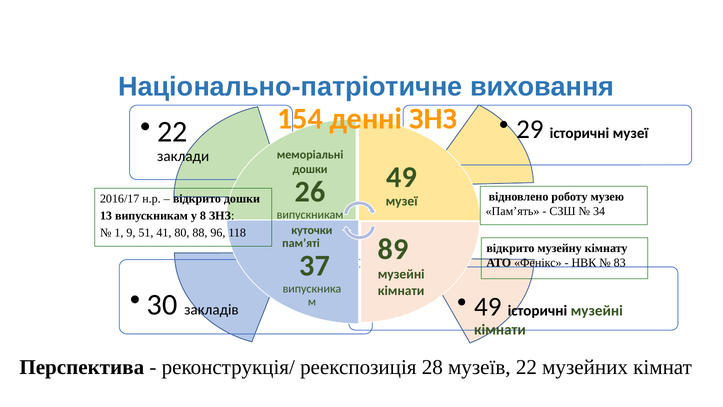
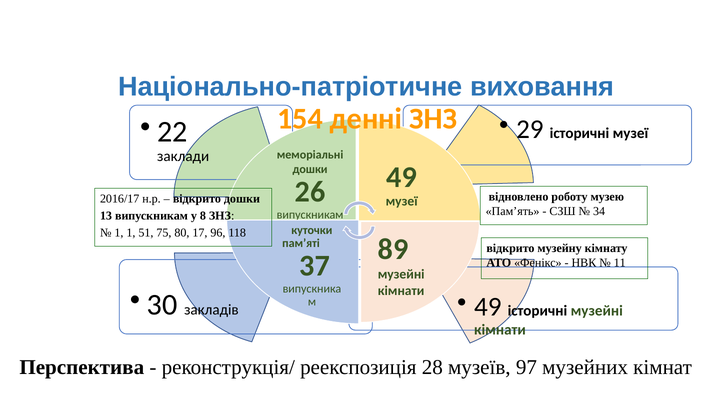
1 9: 9 -> 1 (131, 232)
41: 41 -> 75 (164, 232)
88: 88 -> 17 (200, 232)
83: 83 -> 11 (620, 263)
музеїв 22: 22 -> 97 (526, 367)
